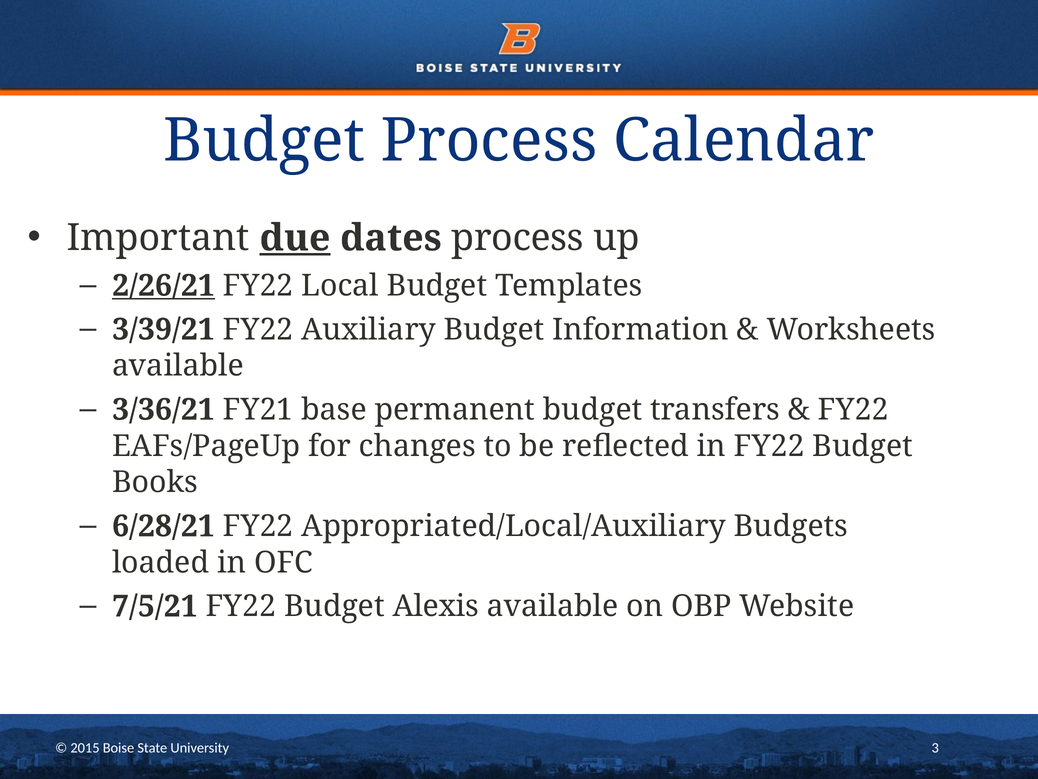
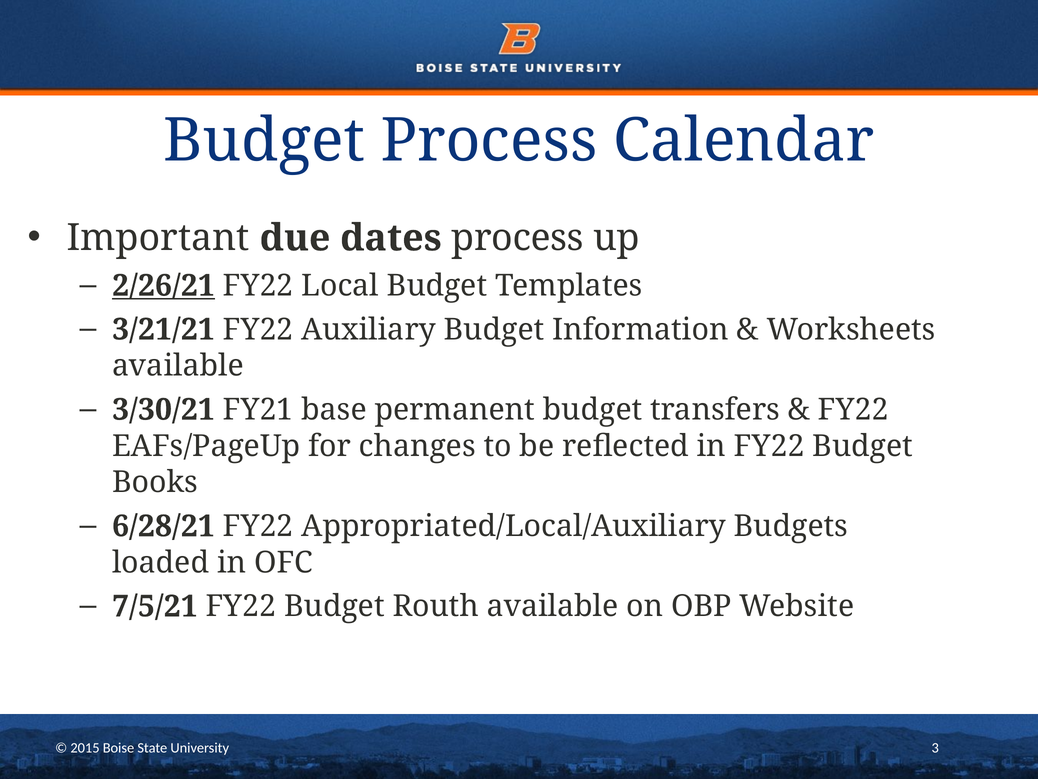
due underline: present -> none (295, 238)
3/39/21: 3/39/21 -> 3/21/21 (163, 329)
3/36/21: 3/36/21 -> 3/30/21 (163, 409)
Alexis: Alexis -> Routh (436, 606)
